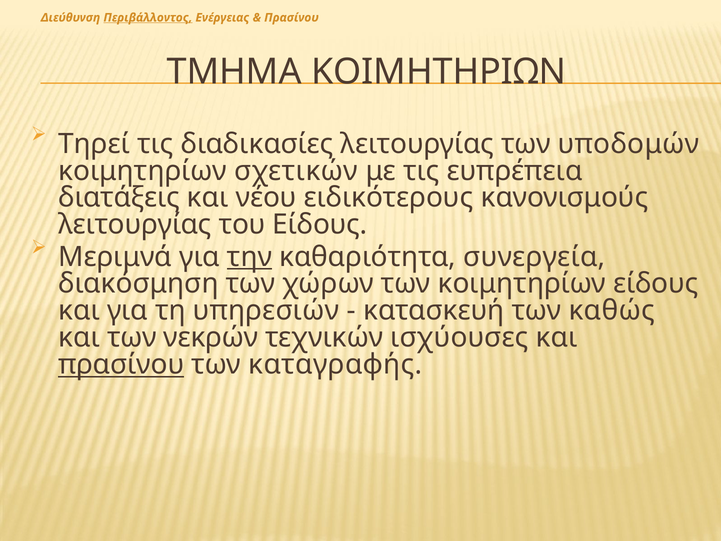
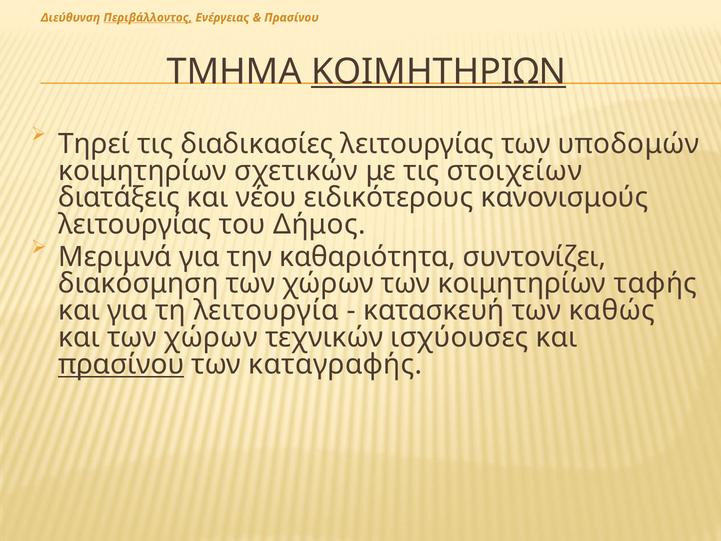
ΚΟΙΜΗΤΗΡΙΩΝ underline: none -> present (439, 72)
ευπρέπεια: ευπρέπεια -> στοιχείων (514, 171)
του Είδους: Είδους -> Δήμος (319, 225)
την underline: present -> none (250, 257)
συνεργεία: συνεργεία -> συντονίζει (535, 257)
κοιμητηρίων είδους: είδους -> ταφής (655, 284)
υπηρεσιών: υπηρεσιών -> λειτουργία (266, 311)
και των νεκρών: νεκρών -> χώρων (211, 337)
